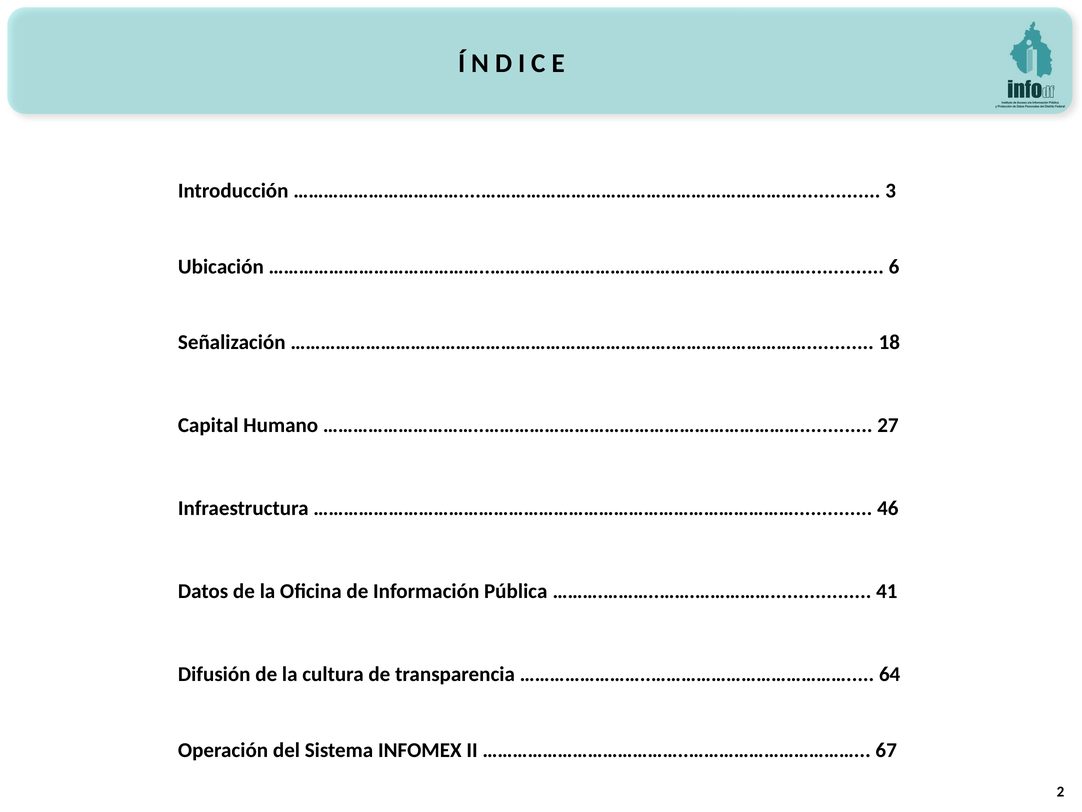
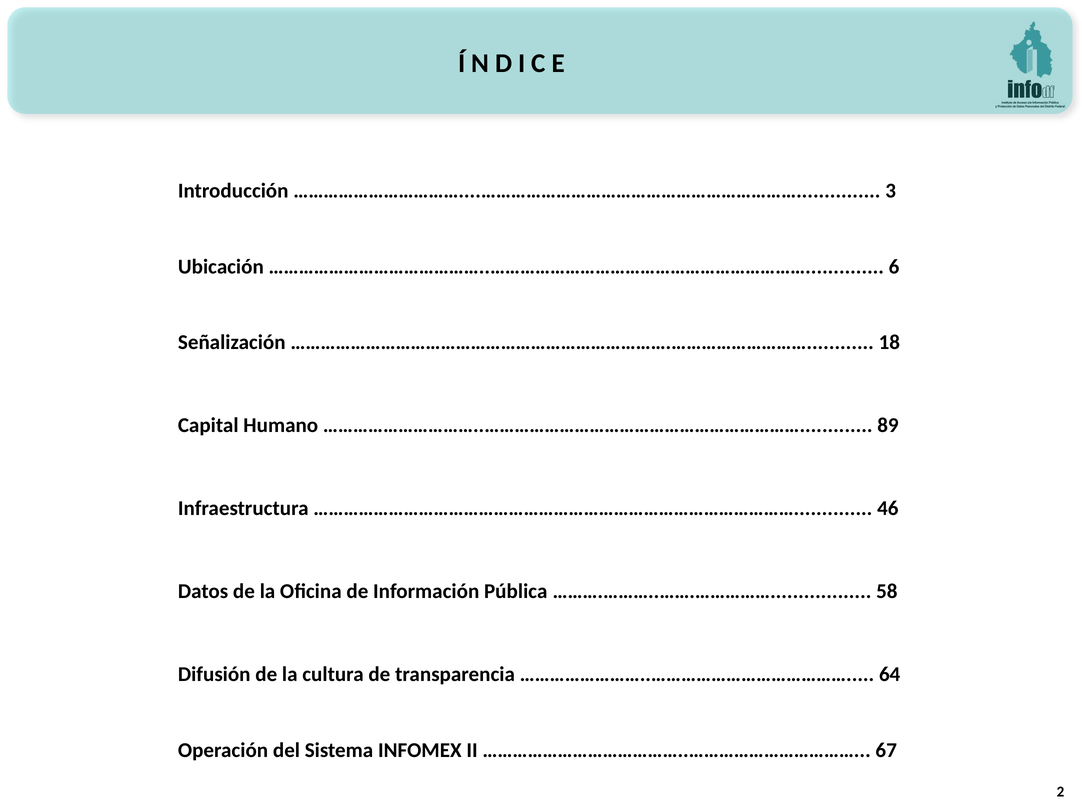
27: 27 -> 89 (888, 425)
41: 41 -> 58 (887, 591)
